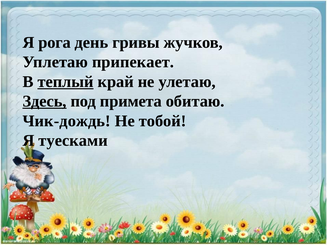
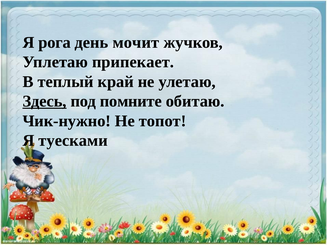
гривы: гривы -> мочит (136, 43)
теплый underline: present -> none (66, 82)
примета: примета -> помните (131, 101)
Чик-дождь: Чик-дождь -> Чик-нужно (67, 121)
тобой: тобой -> топот (163, 121)
